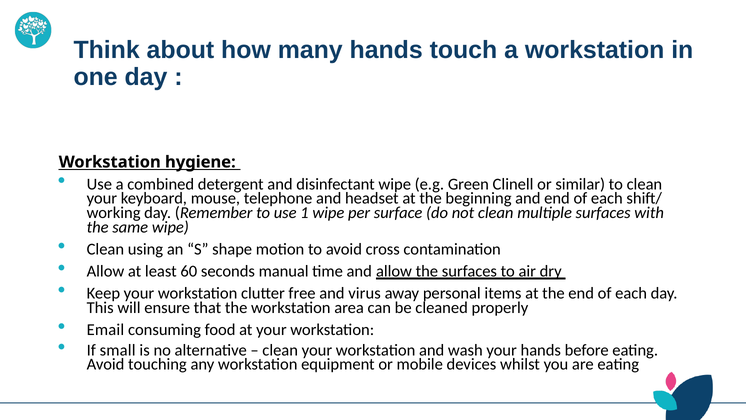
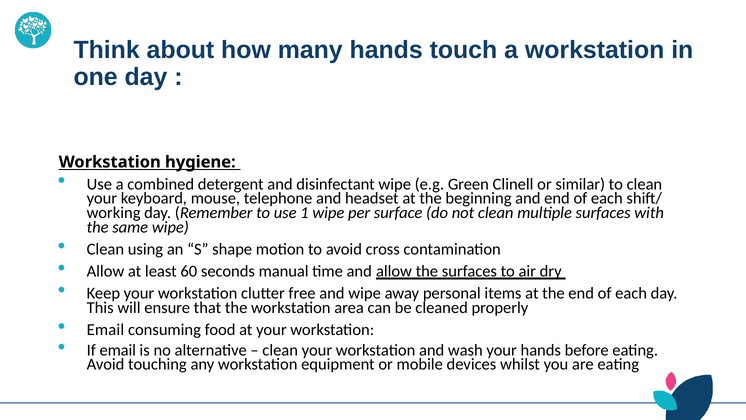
and virus: virus -> wipe (365, 293)
If small: small -> email (118, 350)
